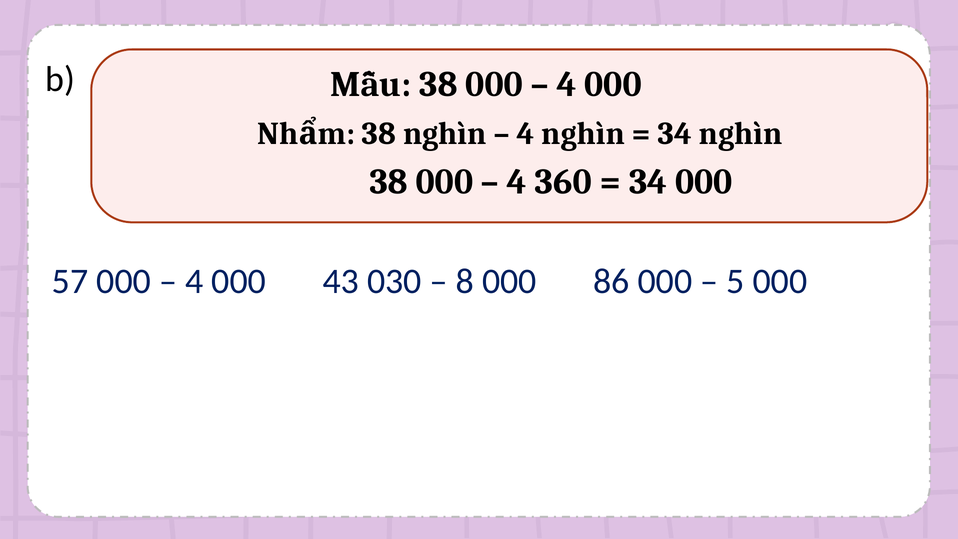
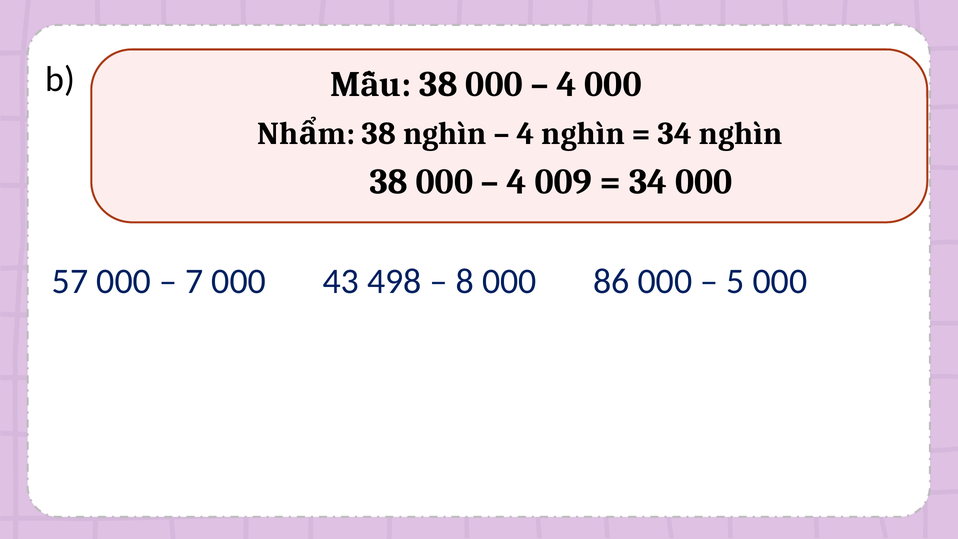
360: 360 -> 009 (563, 182)
4: 4 -> 7 (194, 281)
030: 030 -> 498 (394, 281)
